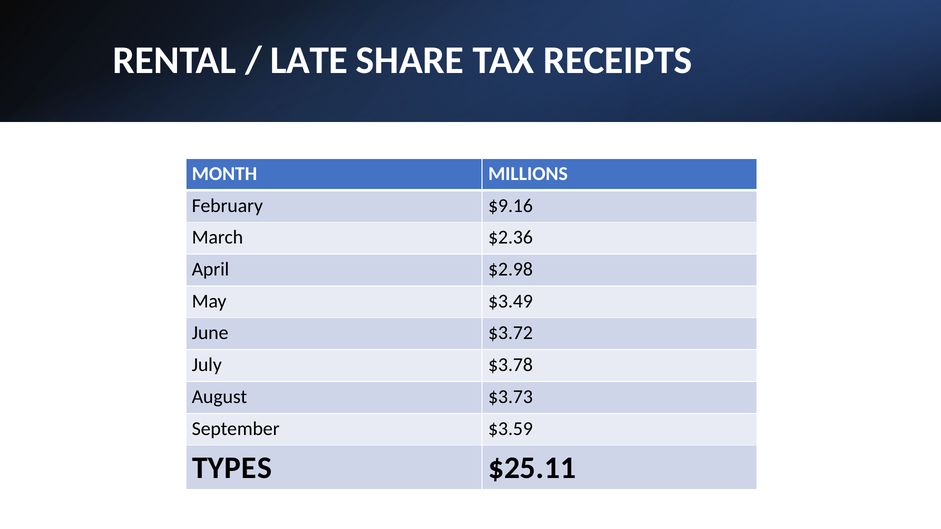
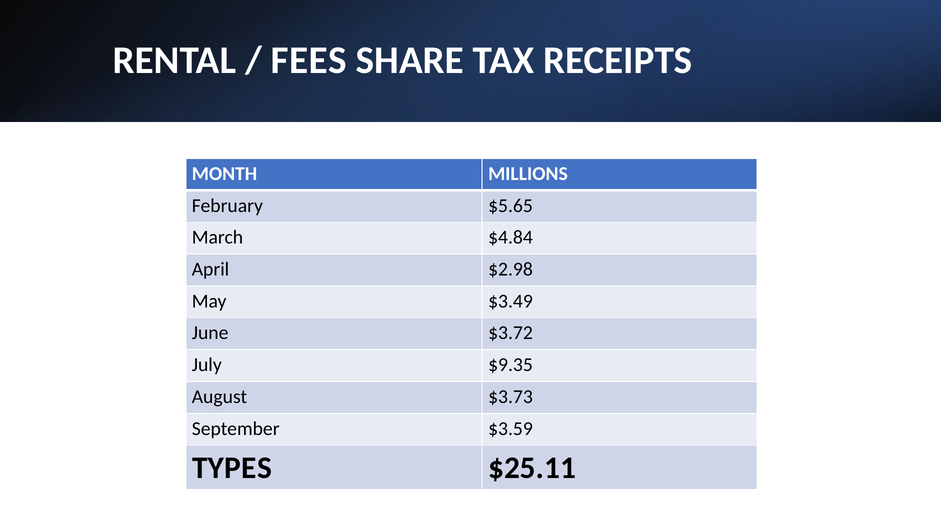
LATE: LATE -> FEES (309, 61)
$9.16: $9.16 -> $5.65 (510, 206)
$2.36: $2.36 -> $4.84 (510, 238)
$3.78: $3.78 -> $9.35 (510, 365)
